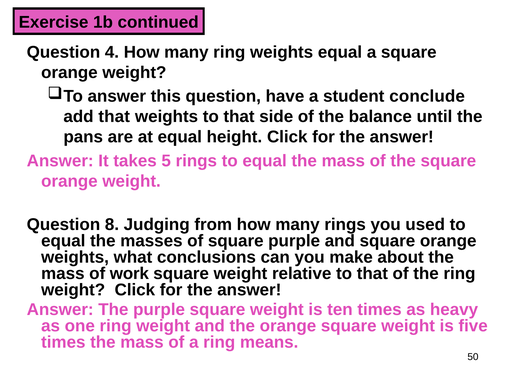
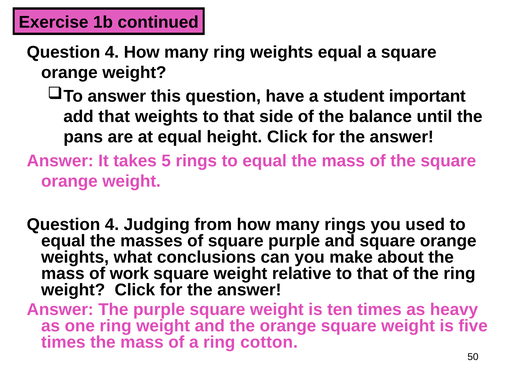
conclude: conclude -> important (427, 96)
8: 8 -> 4 (112, 225)
means: means -> cotton (269, 342)
